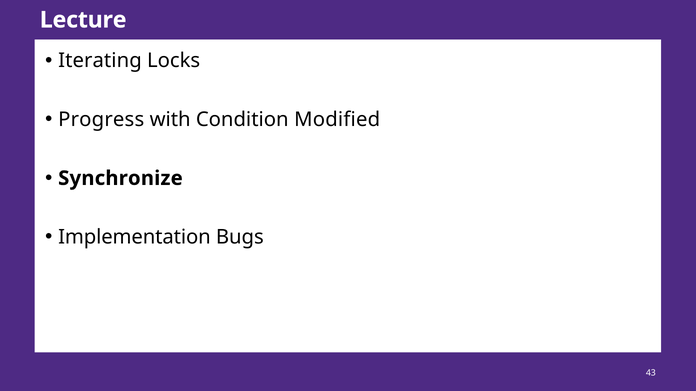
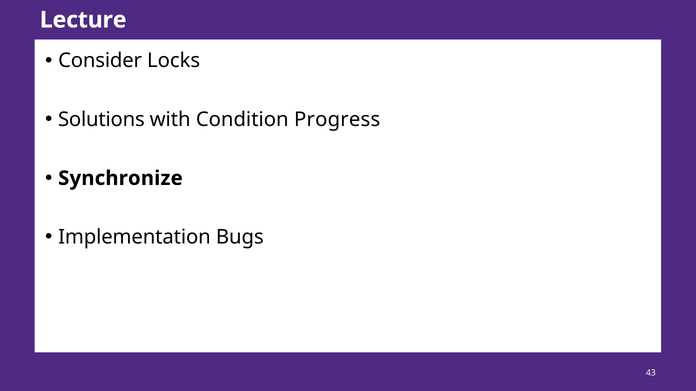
Iterating: Iterating -> Consider (100, 61)
Progress: Progress -> Solutions (101, 120)
Modified: Modified -> Progress (337, 120)
